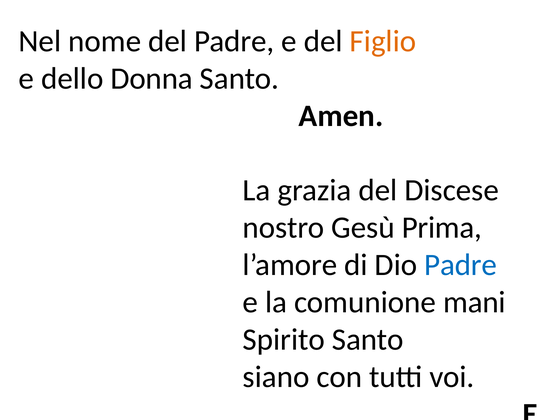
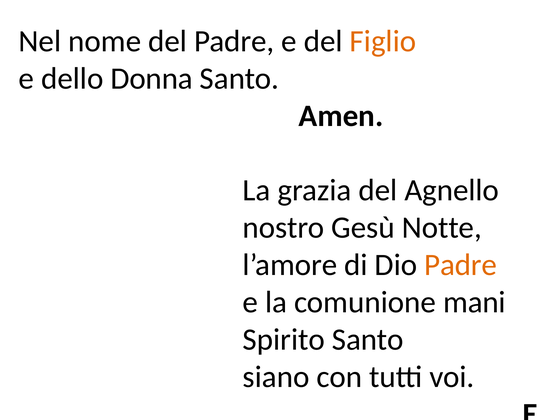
Discese: Discese -> Agnello (452, 190)
Prima: Prima -> Notte (442, 228)
Padre colour: blue -> orange (461, 265)
